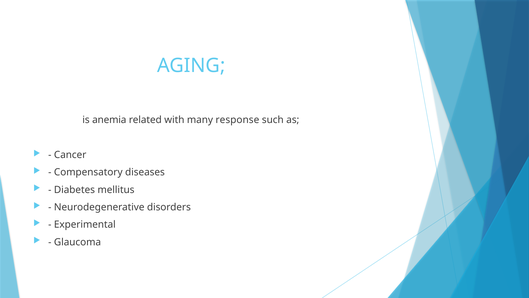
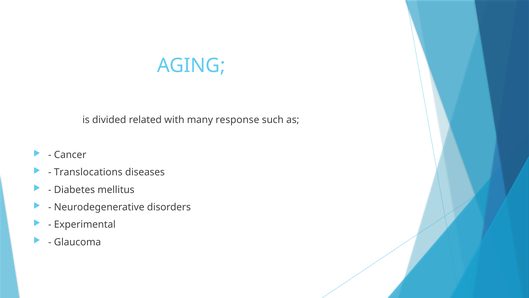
anemia: anemia -> divided (109, 120)
Compensatory: Compensatory -> Translocations (88, 172)
